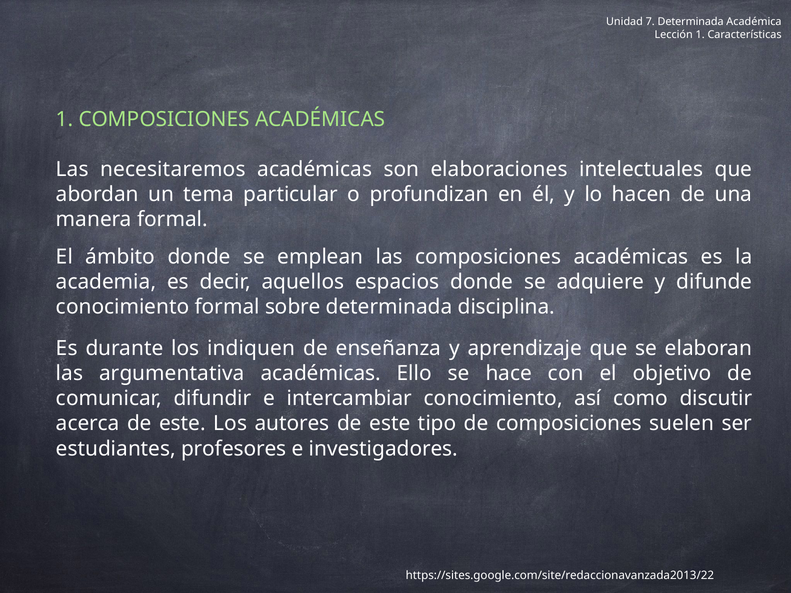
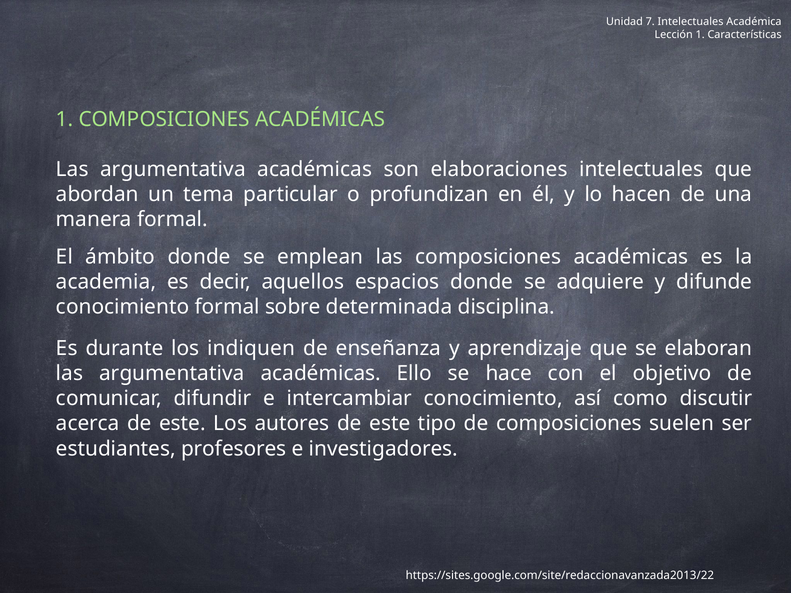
7 Determinada: Determinada -> Intelectuales (691, 22)
necesitaremos: necesitaremos -> argumentativa (173, 170)
